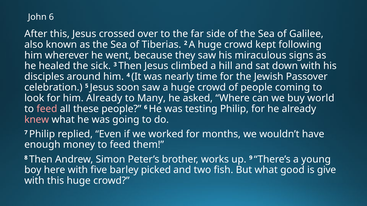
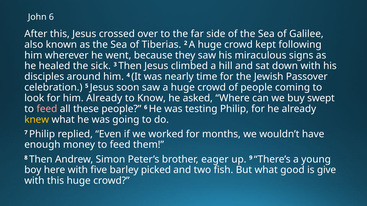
Many: Many -> Know (152, 98)
world: world -> swept (321, 98)
knew colour: pink -> yellow (37, 120)
works: works -> eager (215, 160)
